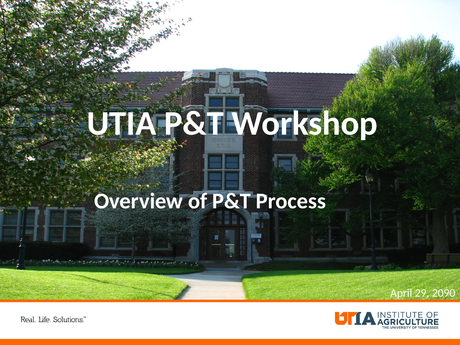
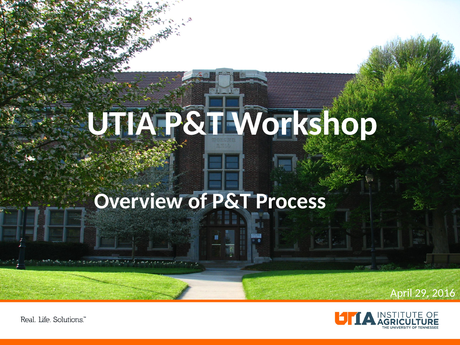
2090: 2090 -> 2016 (444, 293)
